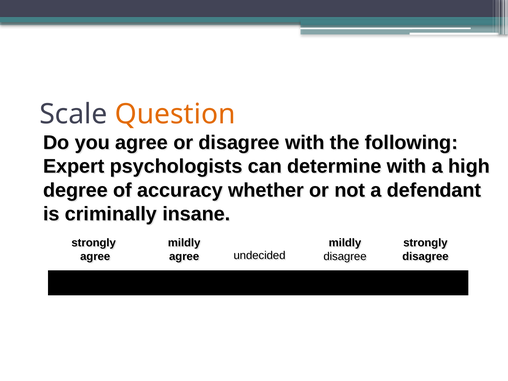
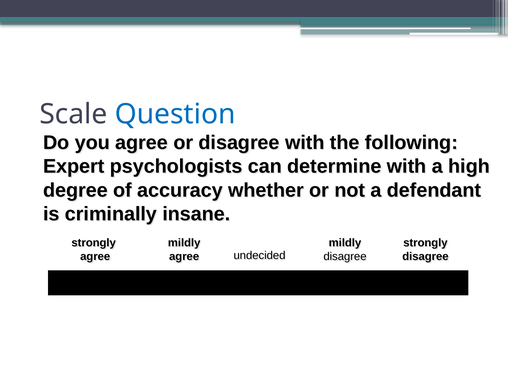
Question colour: orange -> blue (175, 114)
